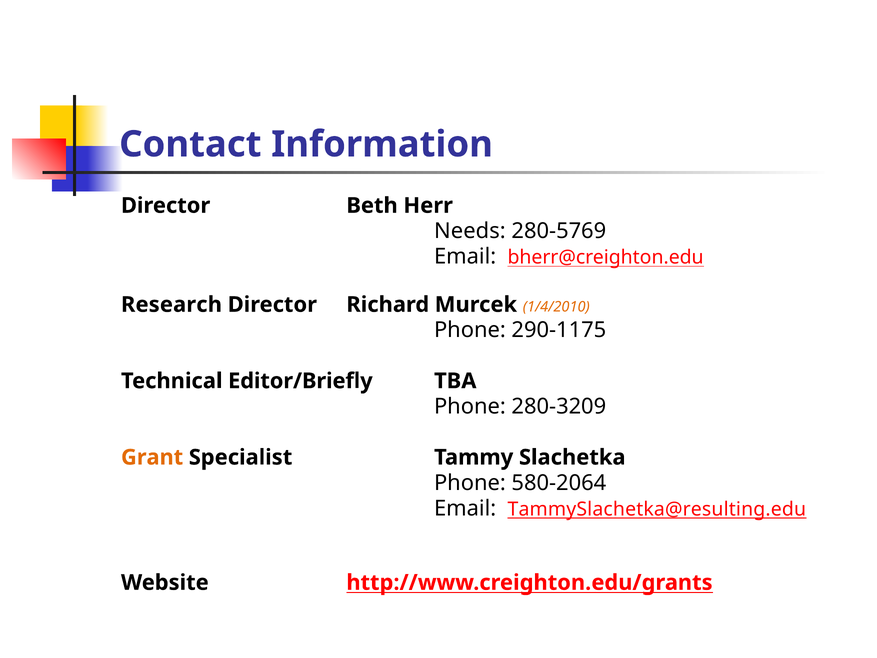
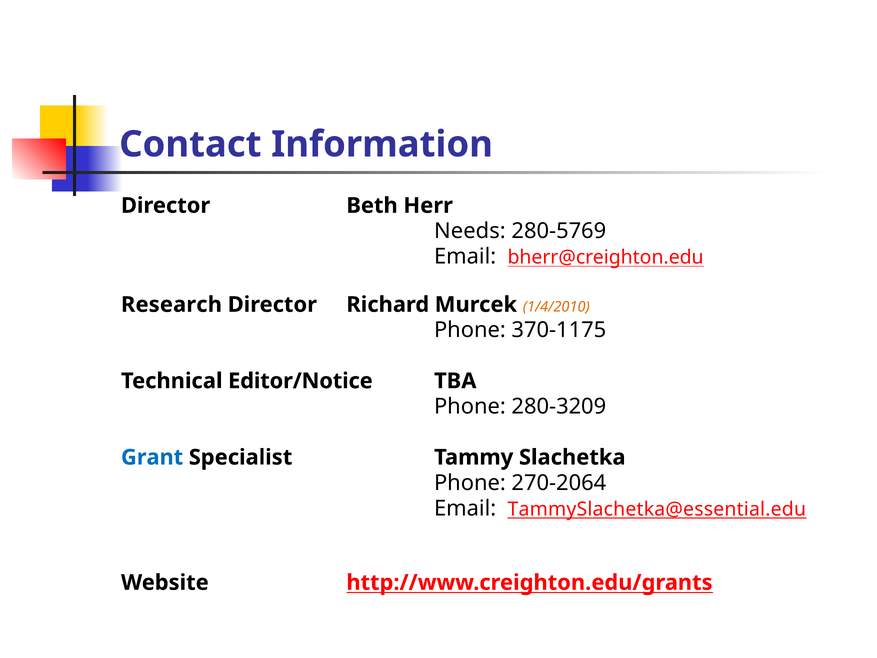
290-1175: 290-1175 -> 370-1175 (559, 330)
Editor/Briefly: Editor/Briefly -> Editor/Notice (300, 381)
Grant colour: orange -> blue (152, 457)
580-2064: 580-2064 -> 270-2064 (559, 483)
TammySlachetka@resulting.edu: TammySlachetka@resulting.edu -> TammySlachetka@essential.edu (657, 509)
